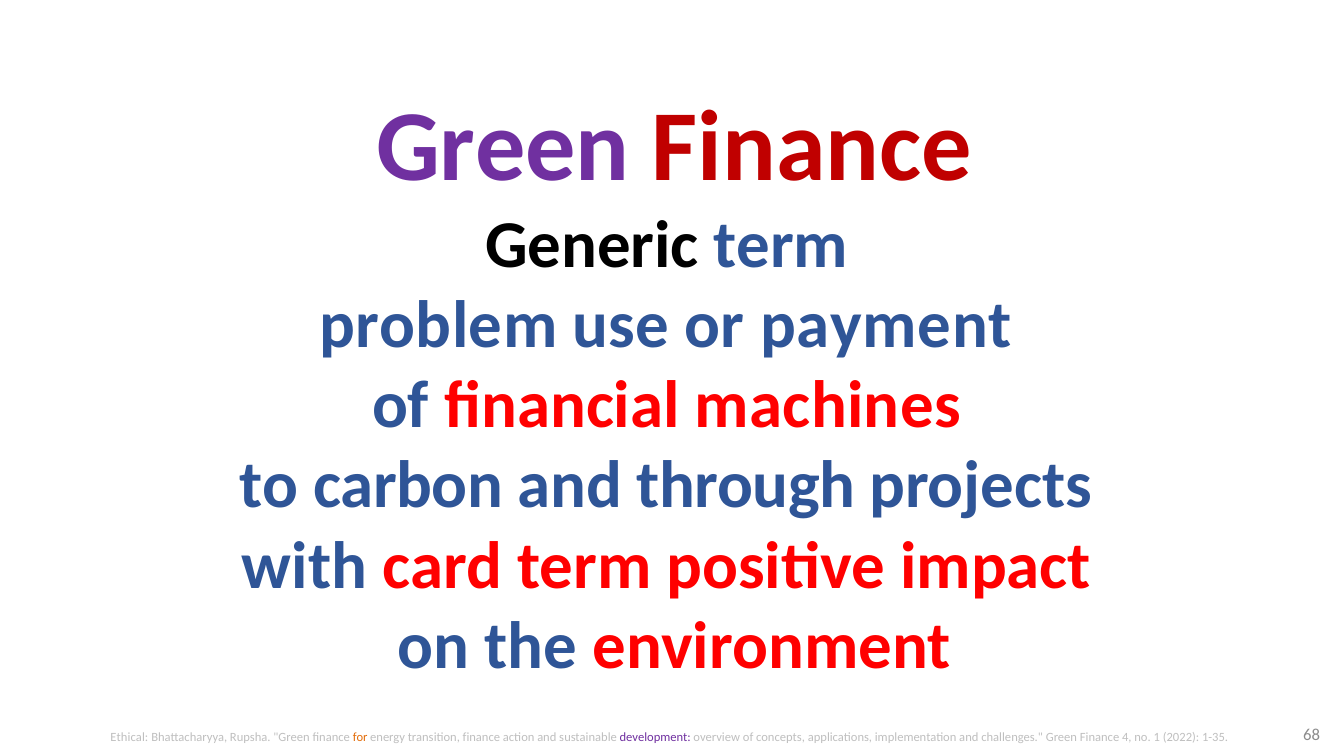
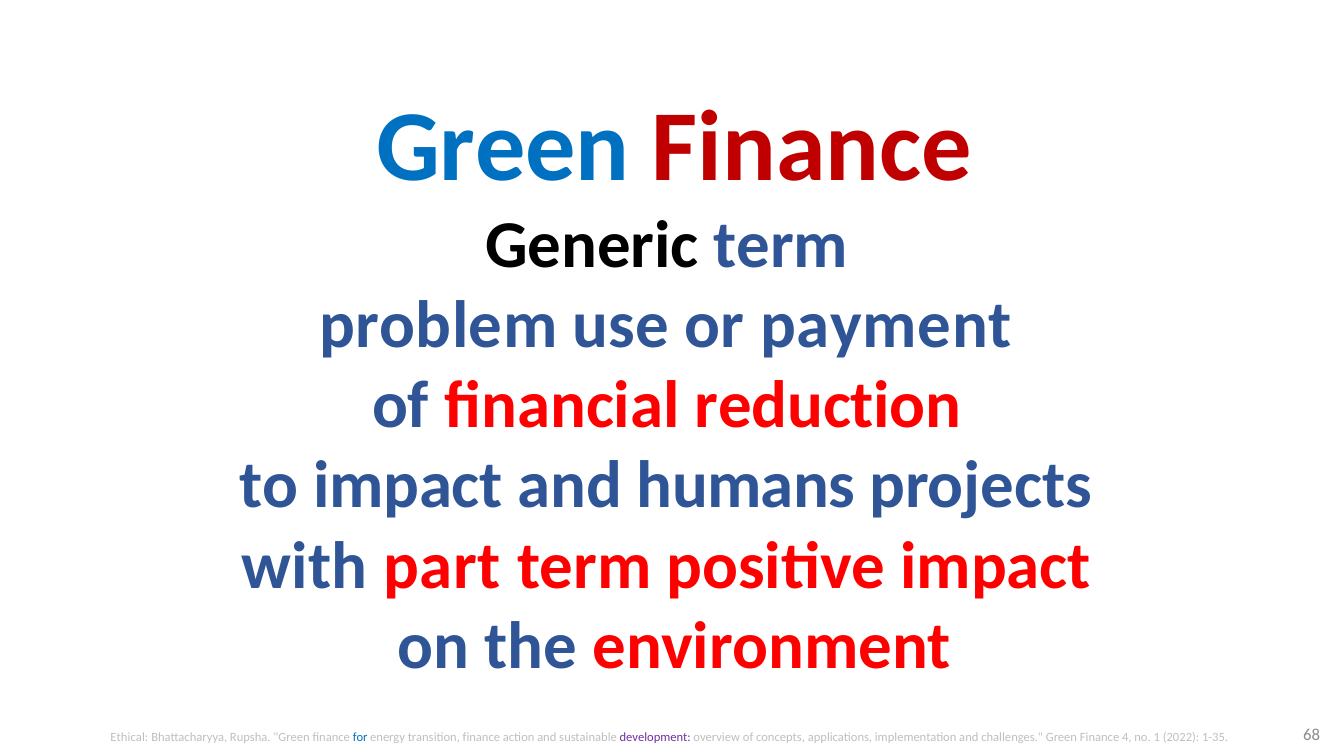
Green colour: purple -> blue (503, 147)
machines: machines -> reduction (828, 405)
to carbon: carbon -> impact (408, 486)
through: through -> humans (746, 486)
card: card -> part (442, 566)
for colour: orange -> blue (360, 737)
